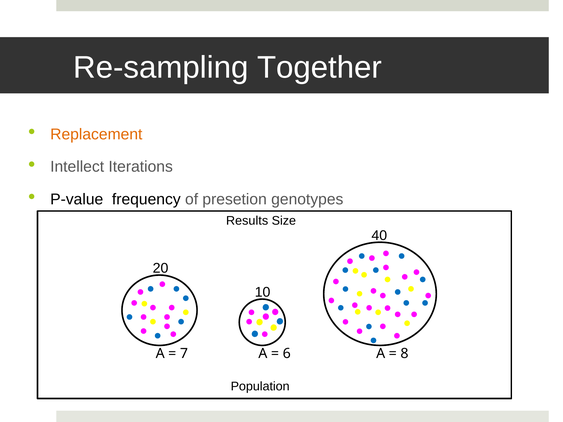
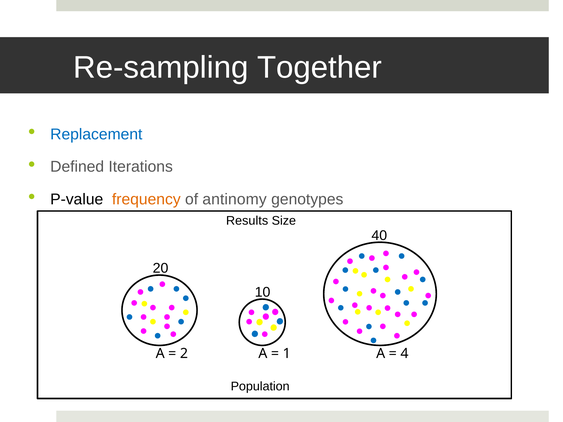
Replacement colour: orange -> blue (96, 134)
Intellect: Intellect -> Defined (77, 167)
frequency colour: black -> orange (146, 199)
presetion: presetion -> antinomy (235, 199)
7: 7 -> 2 (184, 354)
6: 6 -> 1 (287, 354)
8: 8 -> 4 (404, 354)
